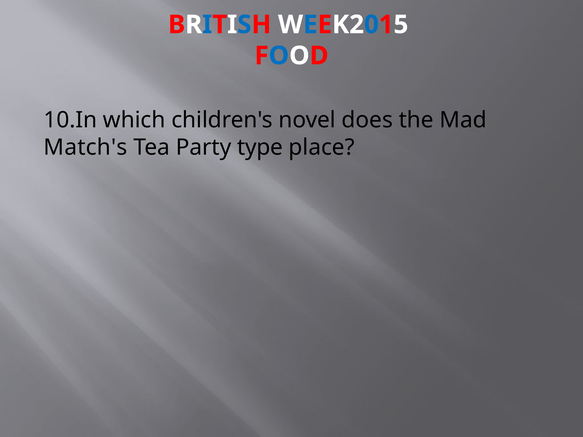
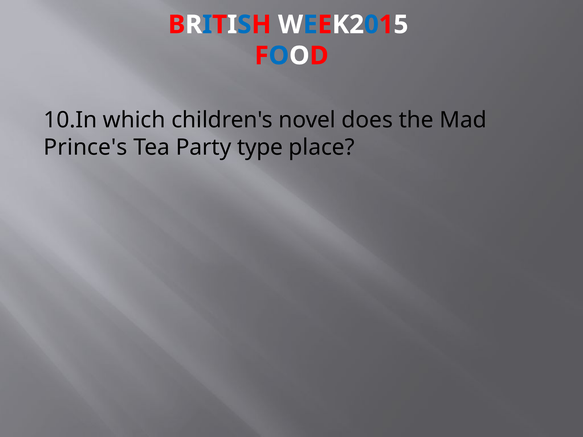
Match's: Match's -> Prince's (86, 147)
